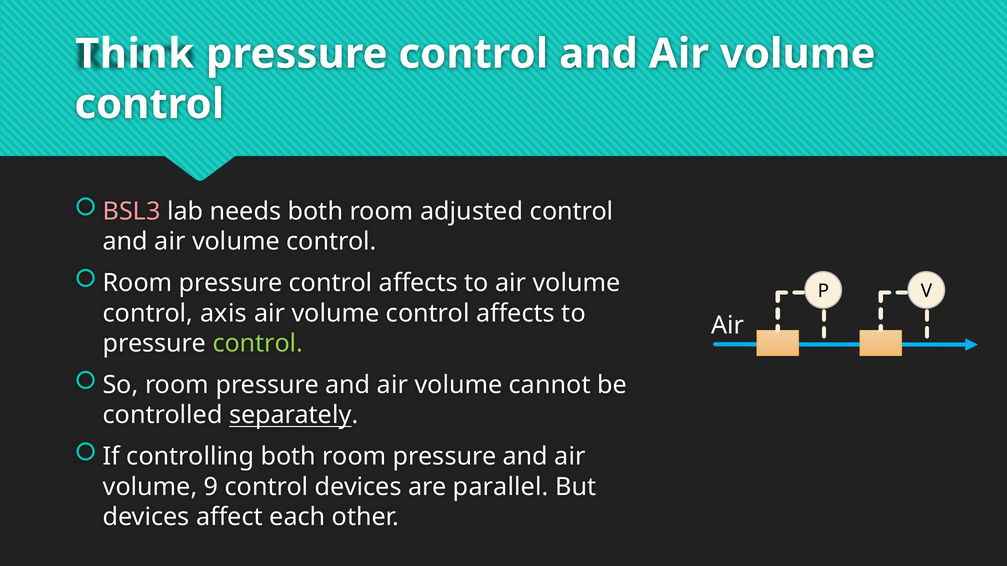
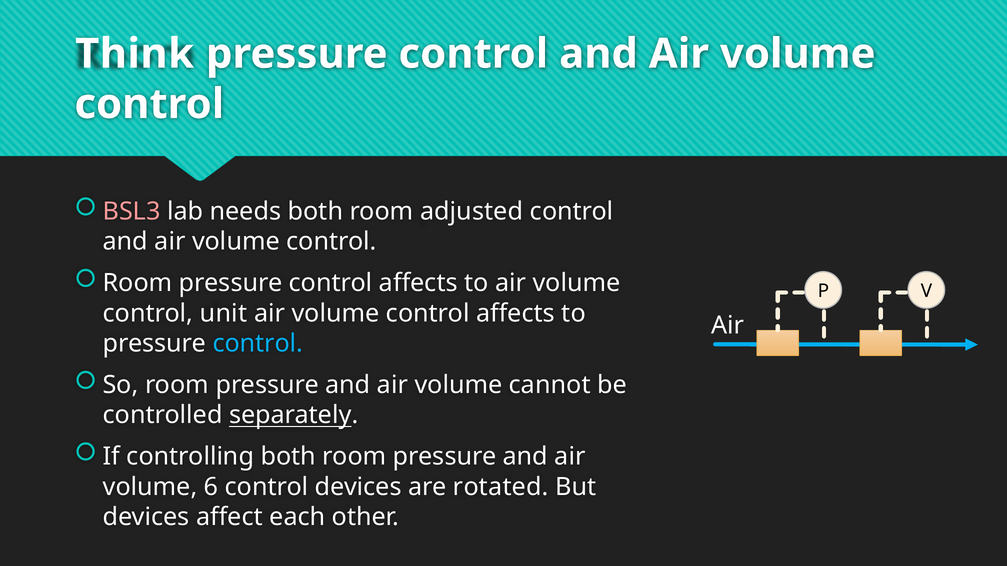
axis: axis -> unit (223, 313)
control colour: light green -> light blue (258, 344)
9: 9 -> 6 (211, 487)
parallel: parallel -> rotated (501, 487)
